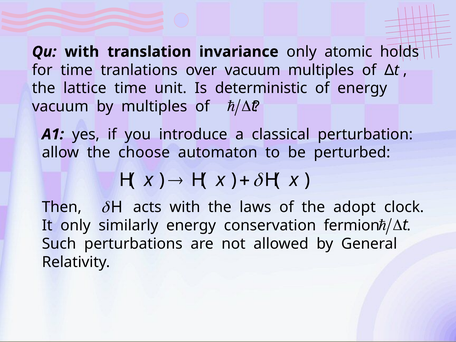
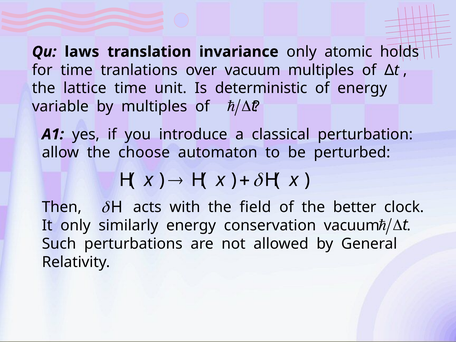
Qu with: with -> laws (82, 52)
vacuum: vacuum -> variable (60, 106)
laws: laws -> field (255, 207)
adopt: adopt -> better (355, 207)
conservation fermion: fermion -> vacuum (352, 226)
